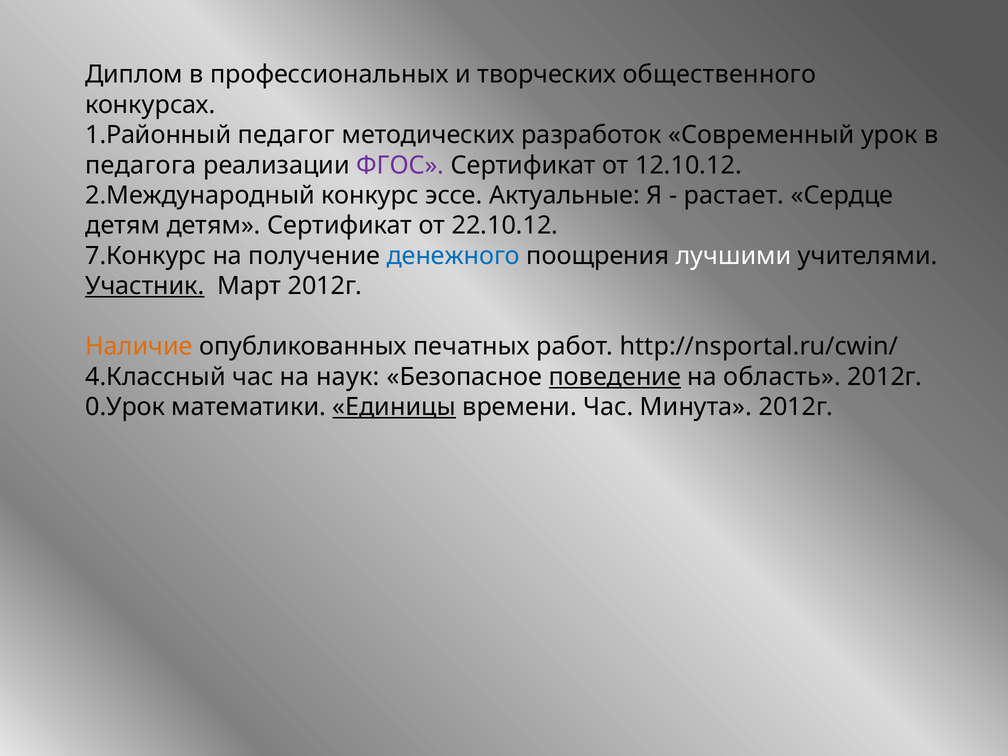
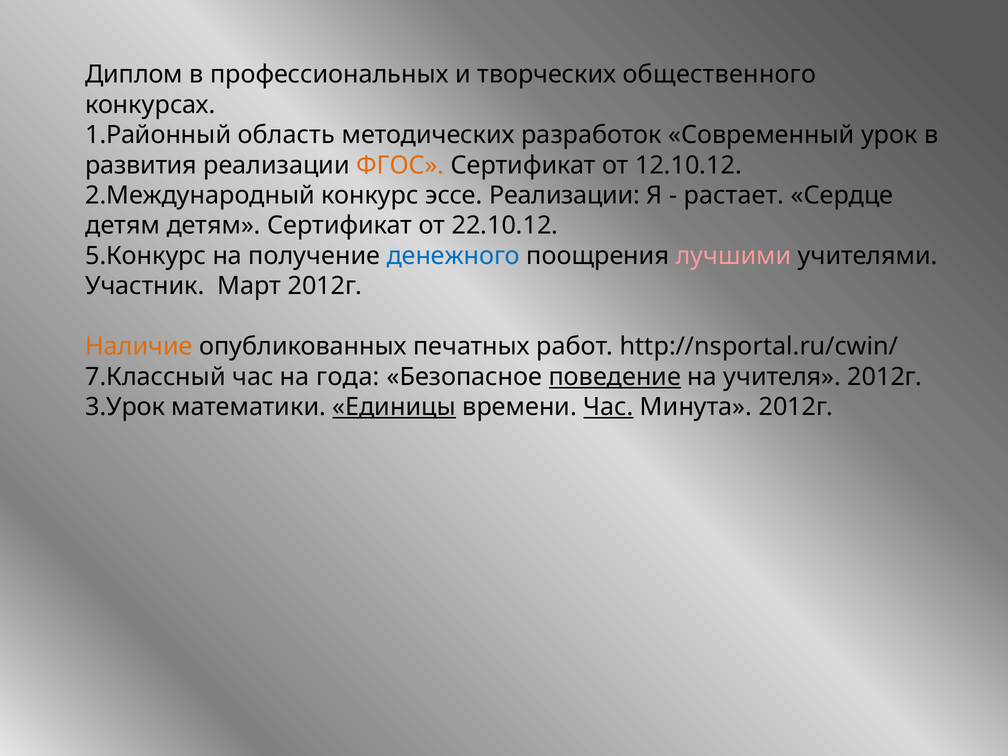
педагог: педагог -> область (286, 135)
педагога: педагога -> развития (141, 165)
ФГОС colour: purple -> orange (400, 165)
эссе Актуальные: Актуальные -> Реализации (565, 195)
7.Конкурс: 7.Конкурс -> 5.Конкурс (146, 256)
лучшими colour: white -> pink (733, 256)
Участник underline: present -> none (145, 286)
4.Классный: 4.Классный -> 7.Классный (155, 377)
наук: наук -> года (348, 377)
область: область -> учителя (782, 377)
0.Урок: 0.Урок -> 3.Урок (125, 407)
Час underline: none -> present (608, 407)
